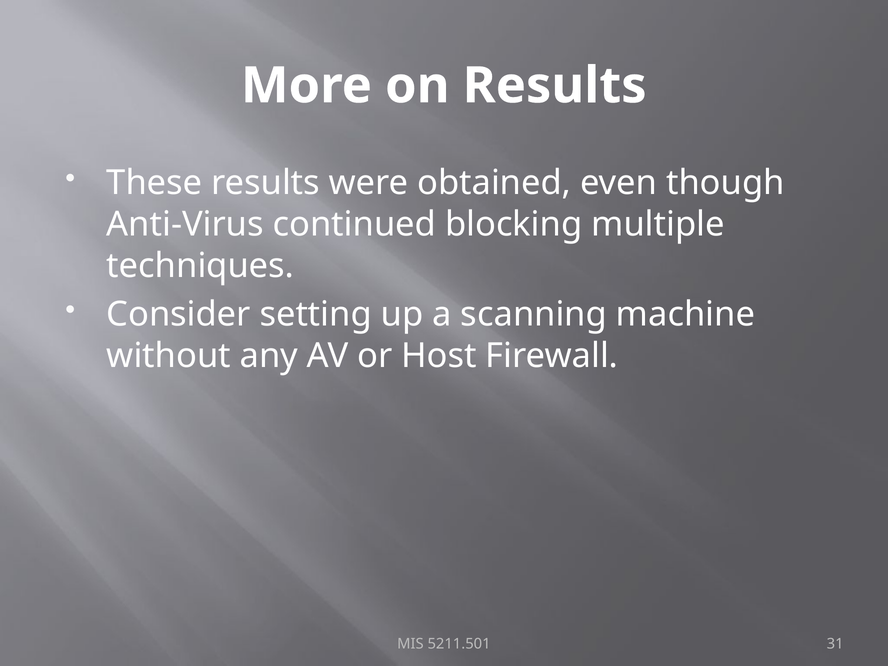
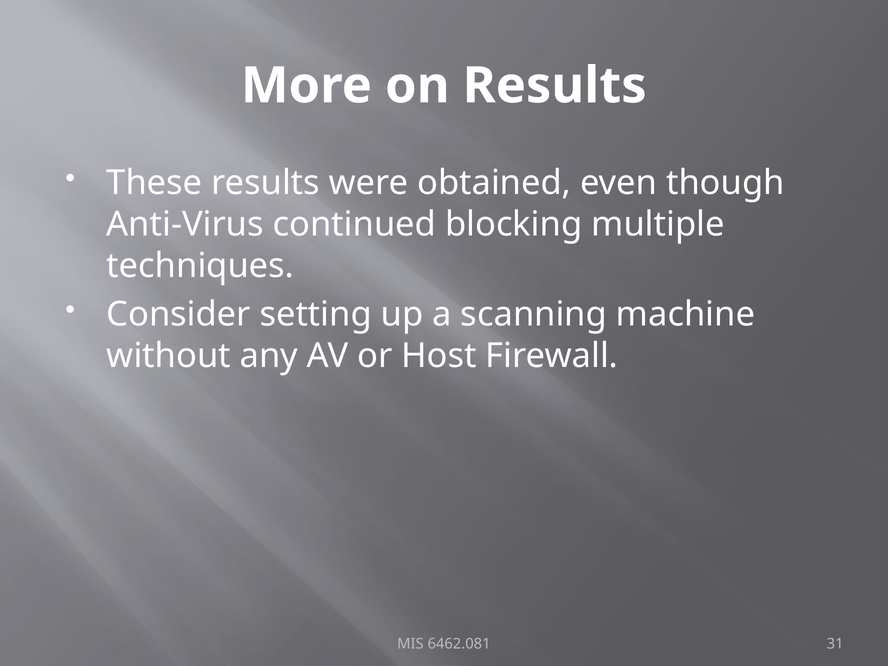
5211.501: 5211.501 -> 6462.081 (459, 644)
